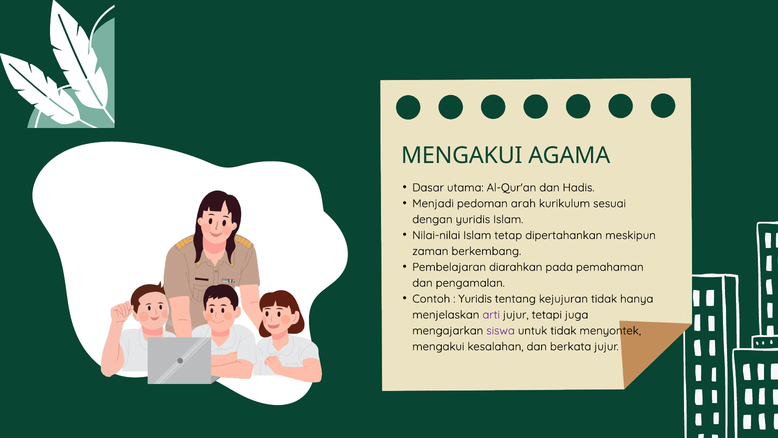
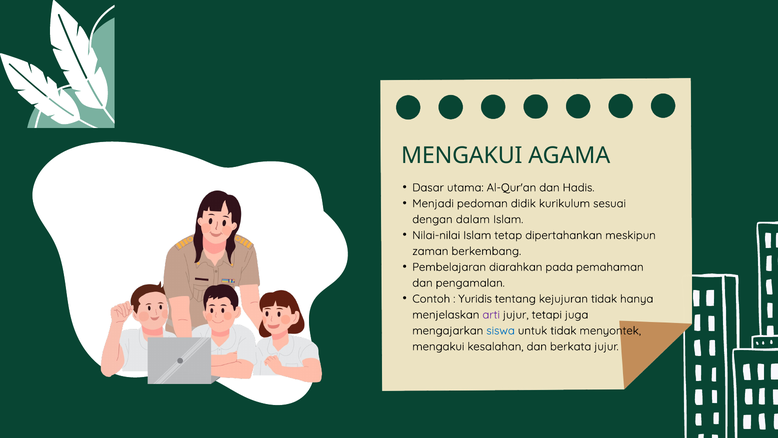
arah: arah -> didik (523, 203)
dengan yuridis: yuridis -> dalam (473, 219)
siswa colour: purple -> blue (501, 330)
